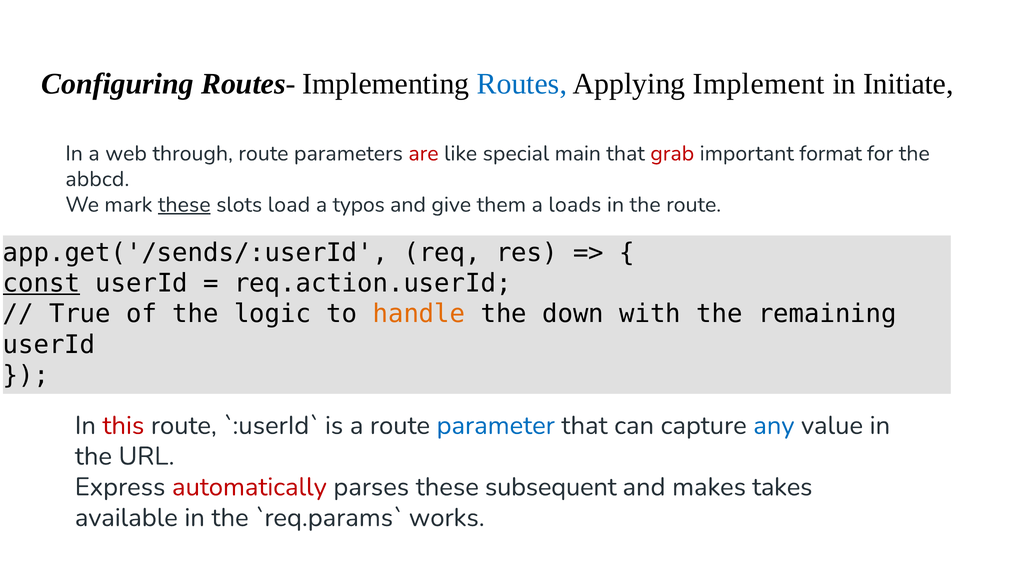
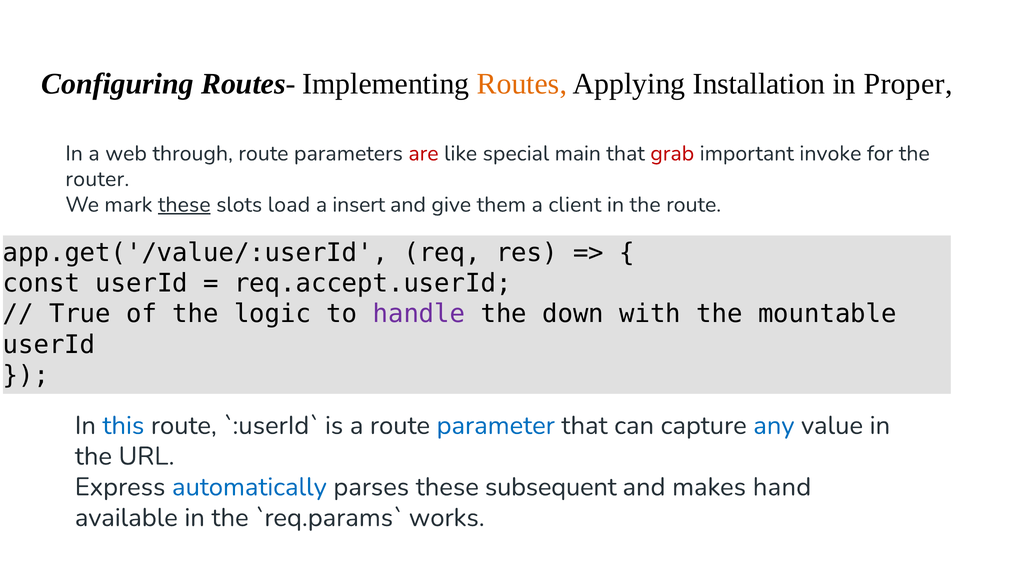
Routes colour: blue -> orange (522, 84)
Implement: Implement -> Installation (759, 84)
Initiate: Initiate -> Proper (908, 84)
format: format -> invoke (830, 153)
abbcd: abbcd -> router (97, 179)
typos: typos -> insert (359, 205)
loads: loads -> client (575, 205)
app.get('/sends/:userId: app.get('/sends/:userId -> app.get('/value/:userId (196, 253)
const underline: present -> none (41, 283)
req.action.userId: req.action.userId -> req.accept.userId (373, 283)
handle colour: orange -> purple (419, 314)
remaining: remaining -> mountable (827, 314)
this colour: red -> blue (123, 425)
automatically colour: red -> blue (249, 487)
takes: takes -> hand (782, 487)
